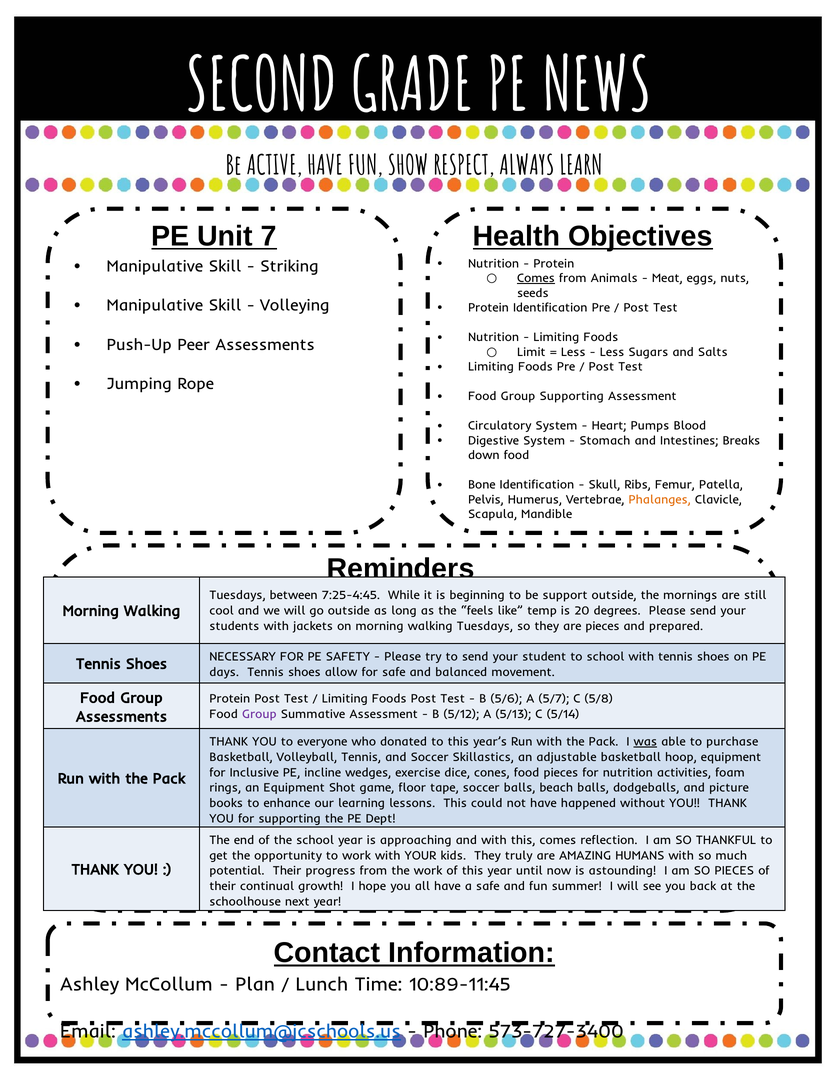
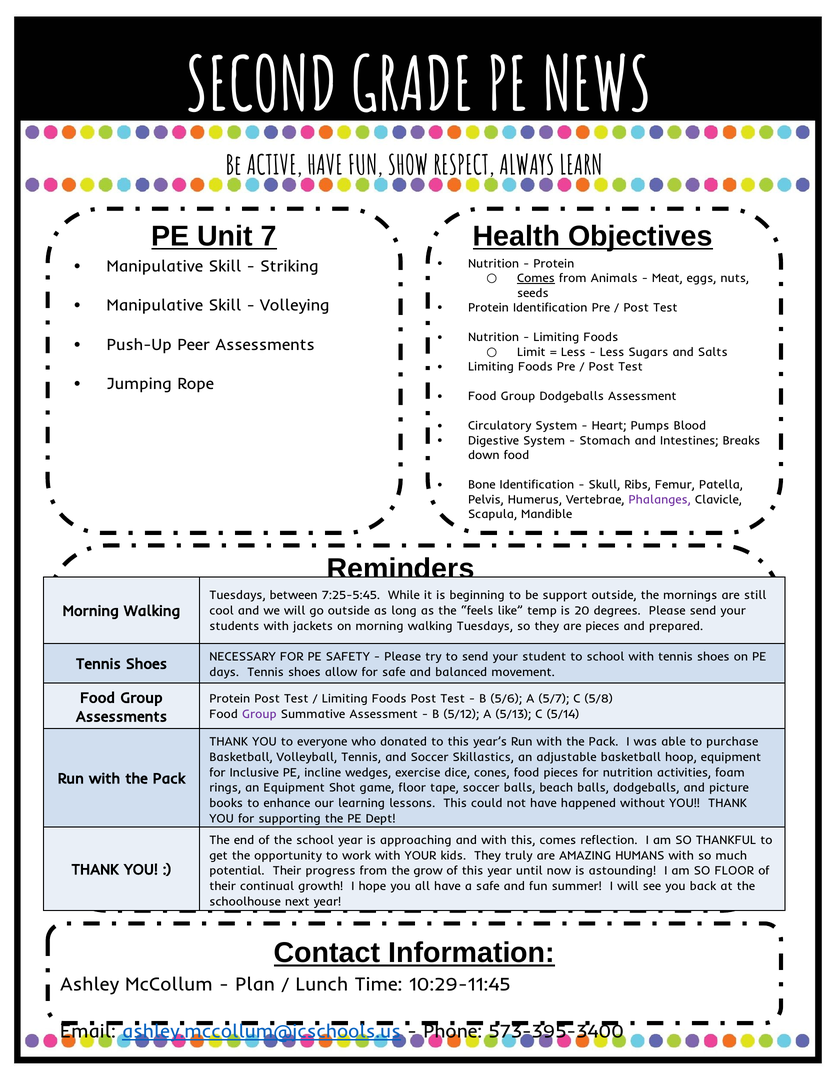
Group Supporting: Supporting -> Dodgeballs (572, 396)
Phalanges colour: orange -> purple (660, 500)
7:25-4:45: 7:25-4:45 -> 7:25-5:45 (351, 596)
was underline: present -> none (645, 742)
the work: work -> grow (428, 871)
SO PIECES: PIECES -> FLOOR (734, 871)
10:89-11:45: 10:89-11:45 -> 10:29-11:45 (460, 985)
573-727-3400: 573-727-3400 -> 573-395-3400 (556, 1032)
